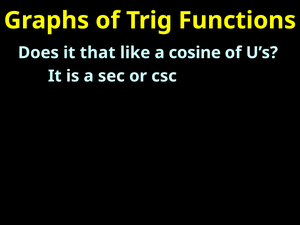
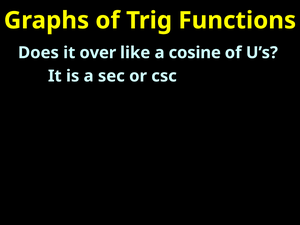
that: that -> over (98, 53)
